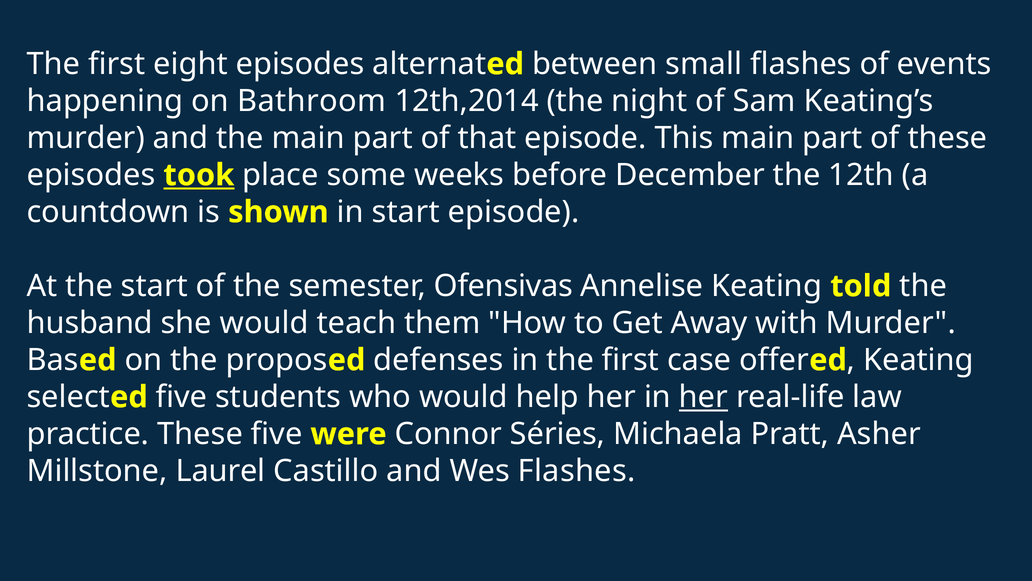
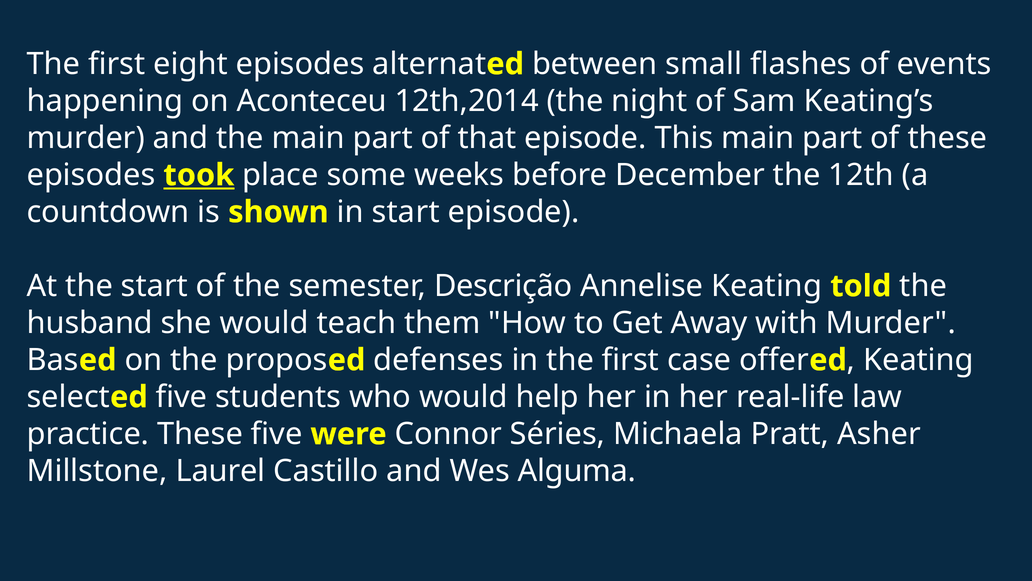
Bathroom: Bathroom -> Aconteceu (312, 101)
Ofensivas: Ofensivas -> Descrição (503, 286)
her underline: present -> none (703, 397)
Wes Flashes: Flashes -> Alguma (577, 471)
